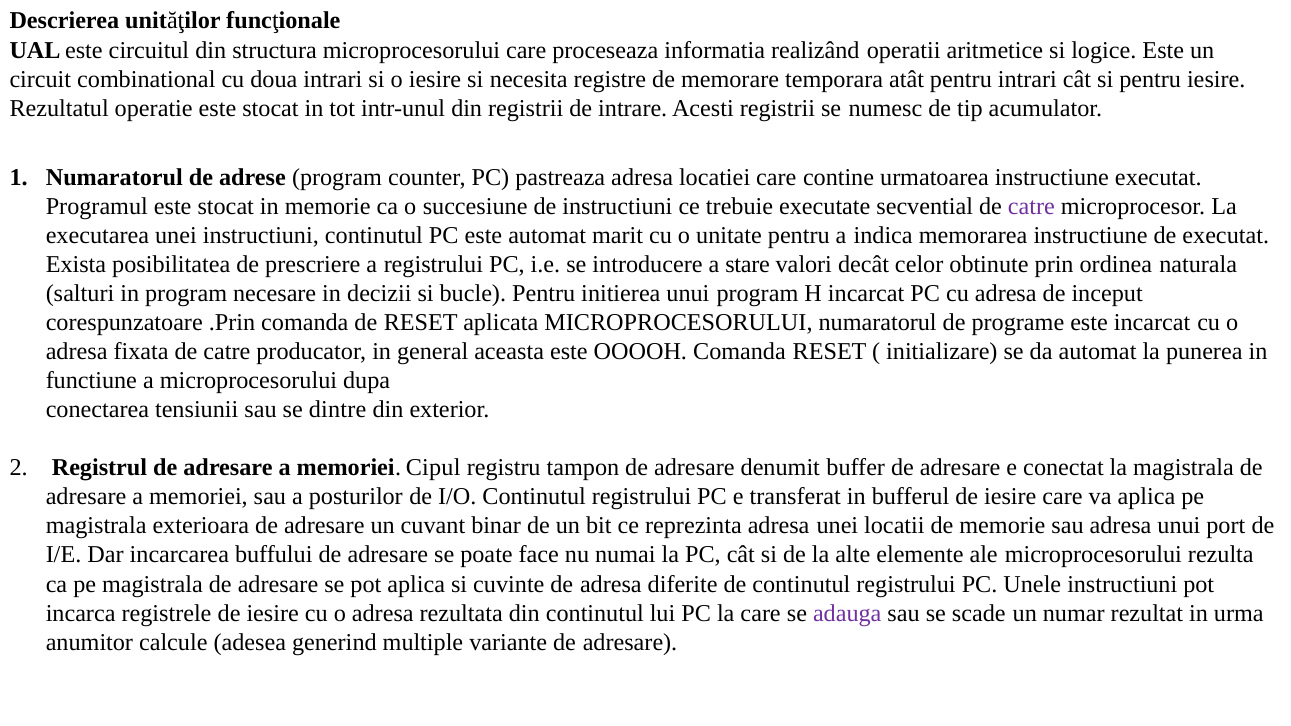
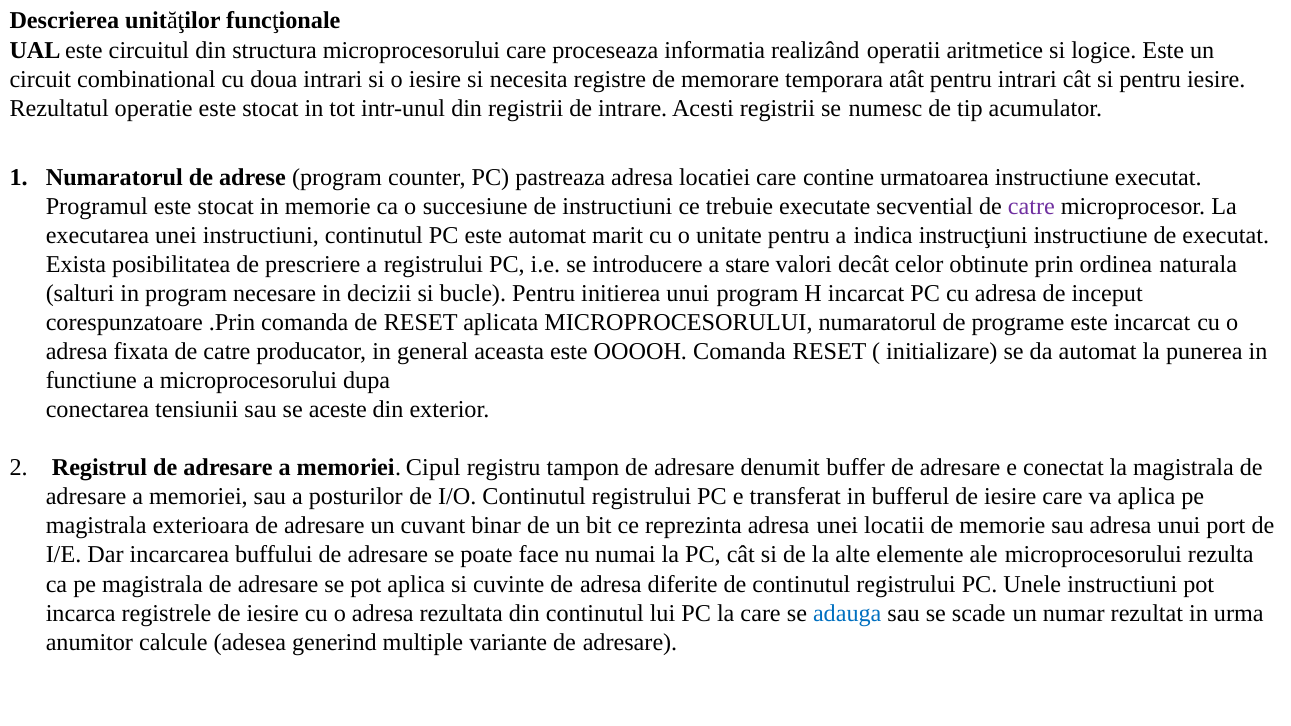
memorarea: memorarea -> instrucţiuni (973, 236)
dintre: dintre -> aceste (338, 410)
adauga colour: purple -> blue (847, 613)
